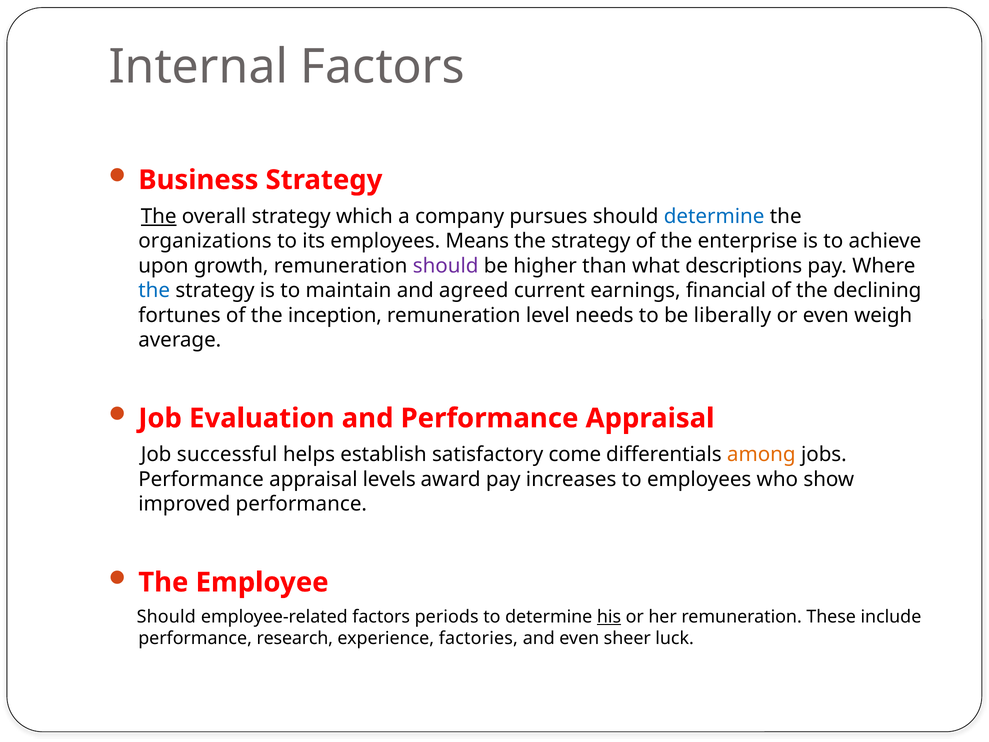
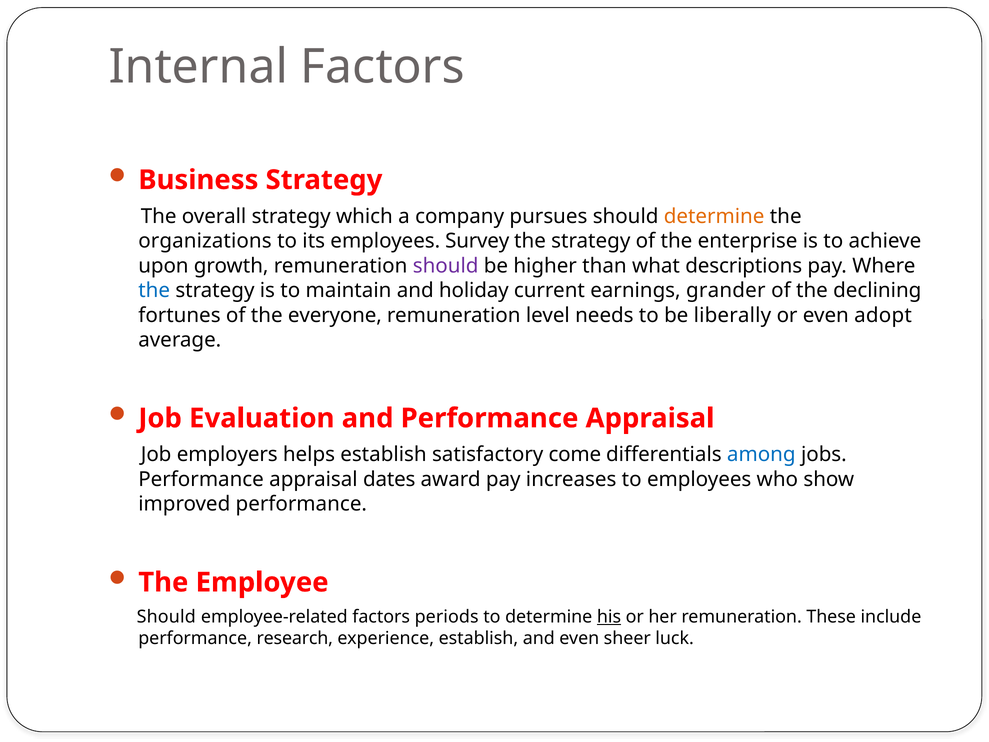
The underline: present -> none (159, 216)
determine colour: blue -> orange (714, 216)
Means: Means -> Survey (477, 241)
agreed: agreed -> holiday (474, 290)
financial: financial -> grander (726, 290)
inception: inception -> everyone (335, 315)
weigh: weigh -> adopt (883, 315)
successful: successful -> employers (227, 454)
among colour: orange -> blue (761, 454)
levels: levels -> dates (389, 479)
experience factories: factories -> establish (478, 638)
